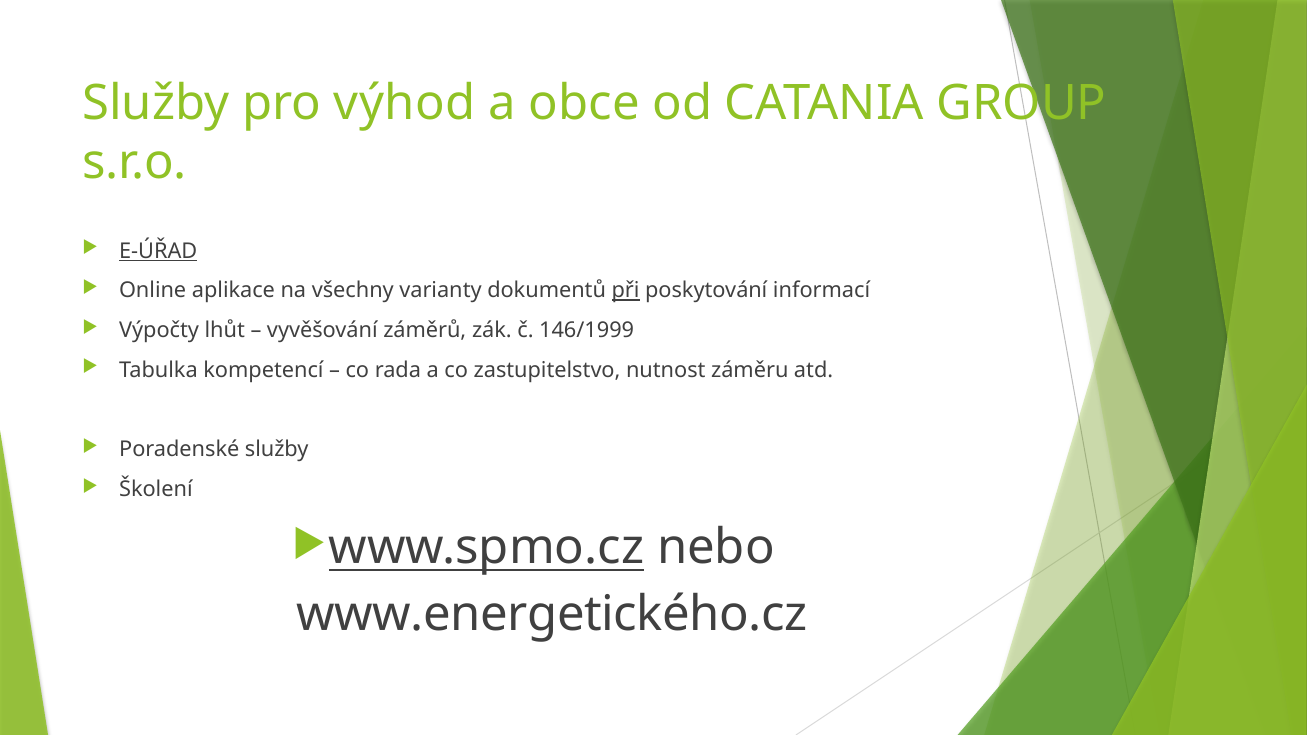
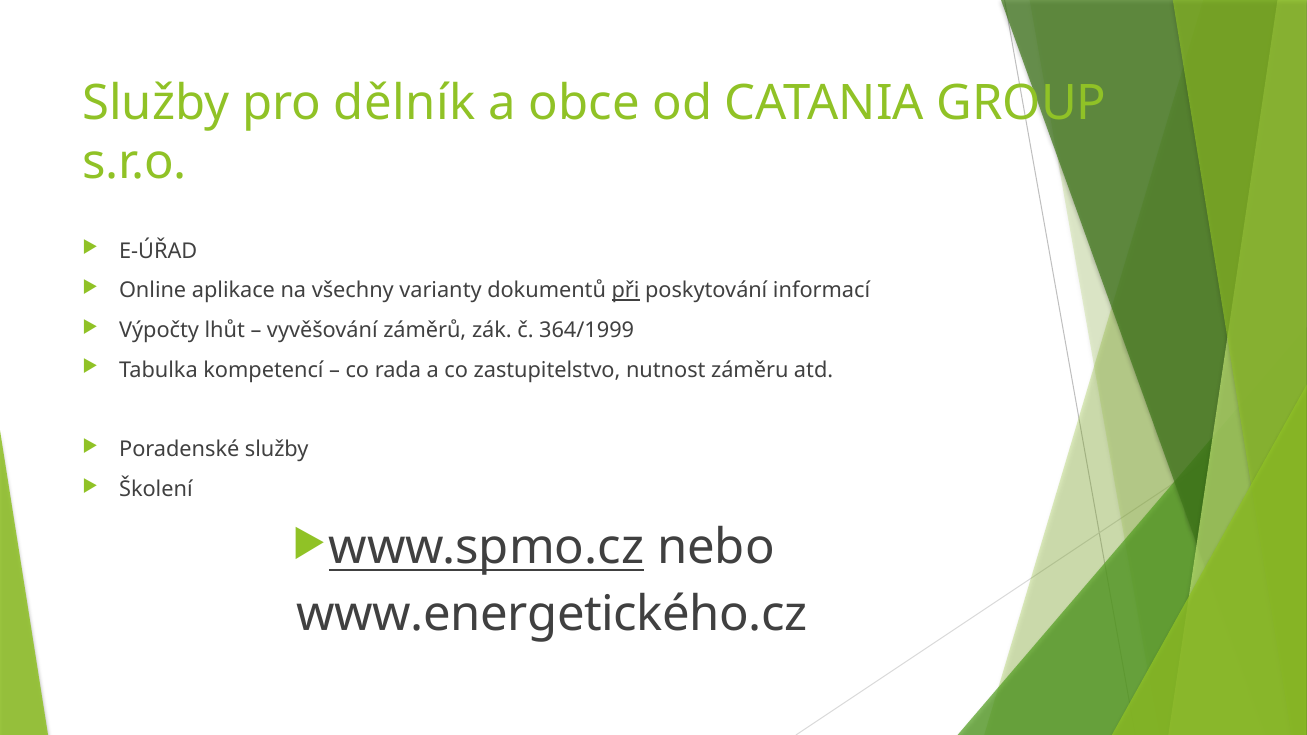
výhod: výhod -> dělník (405, 103)
E-ÚŘAD underline: present -> none (158, 251)
146/1999: 146/1999 -> 364/1999 (587, 331)
